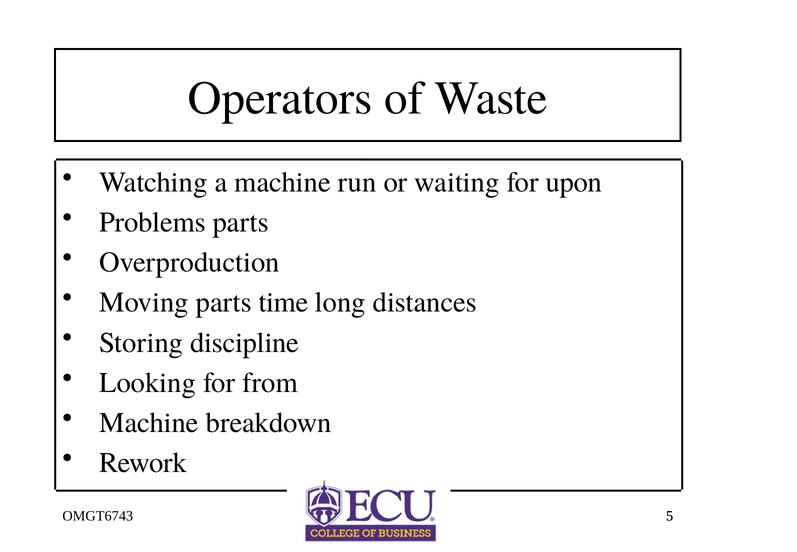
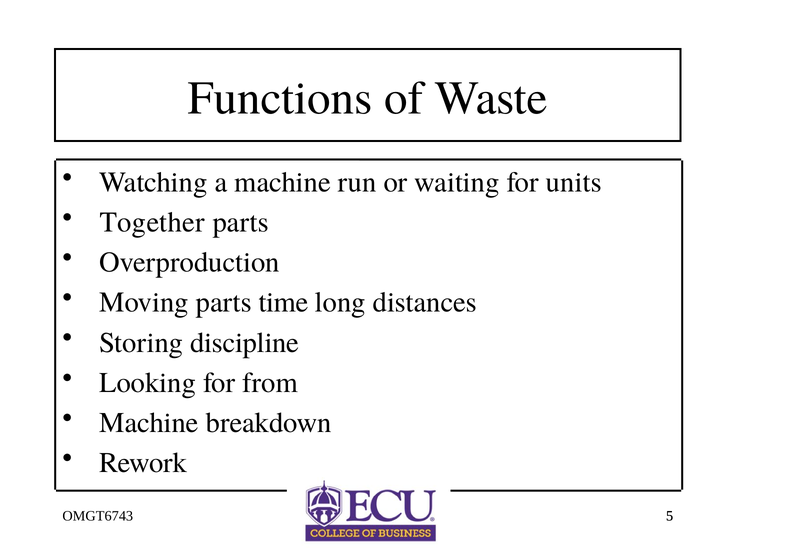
Operators: Operators -> Functions (280, 98)
upon: upon -> units (574, 182)
Problems: Problems -> Together (152, 222)
